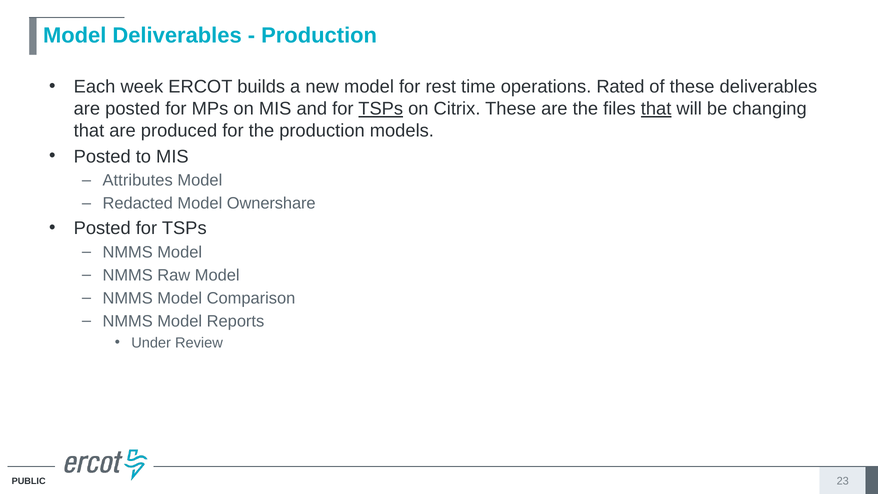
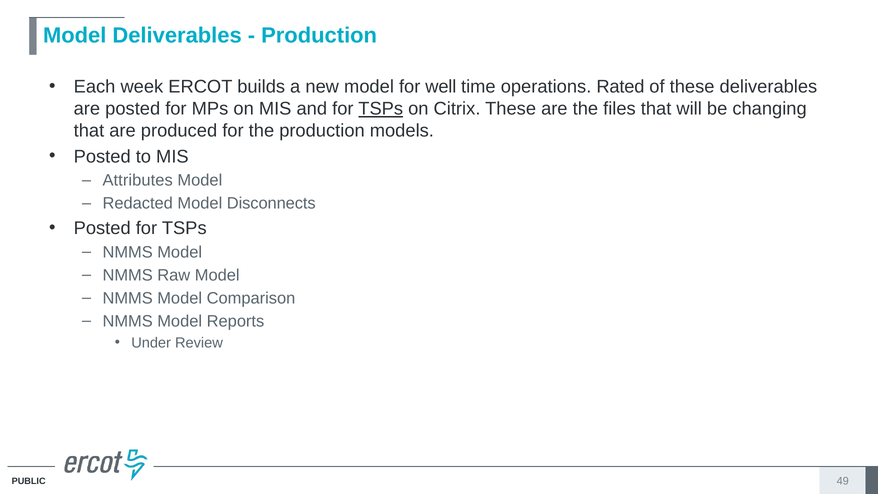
rest: rest -> well (441, 87)
that underline: present -> none (656, 109)
Ownershare: Ownershare -> Disconnects (271, 203)
23: 23 -> 49 (843, 481)
